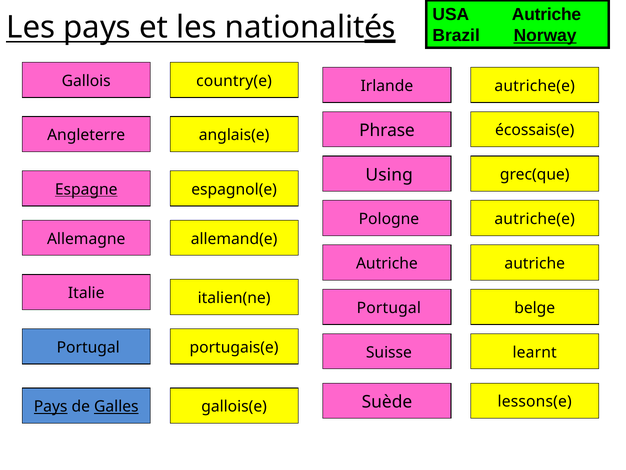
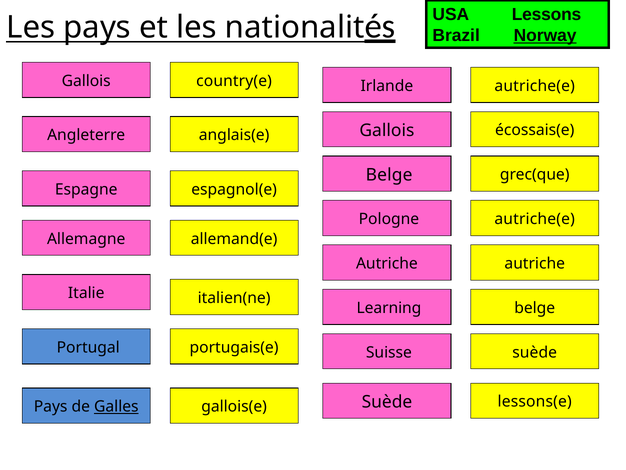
USA Autriche: Autriche -> Lessons (547, 15)
Phrase: Phrase -> Gallois (387, 130)
Using: Using -> Belge (389, 175)
Espagne underline: present -> none (86, 189)
Portugal: Portugal -> Learning (389, 308)
learnt: learnt -> suède (535, 352)
Pays underline: present -> none (51, 406)
